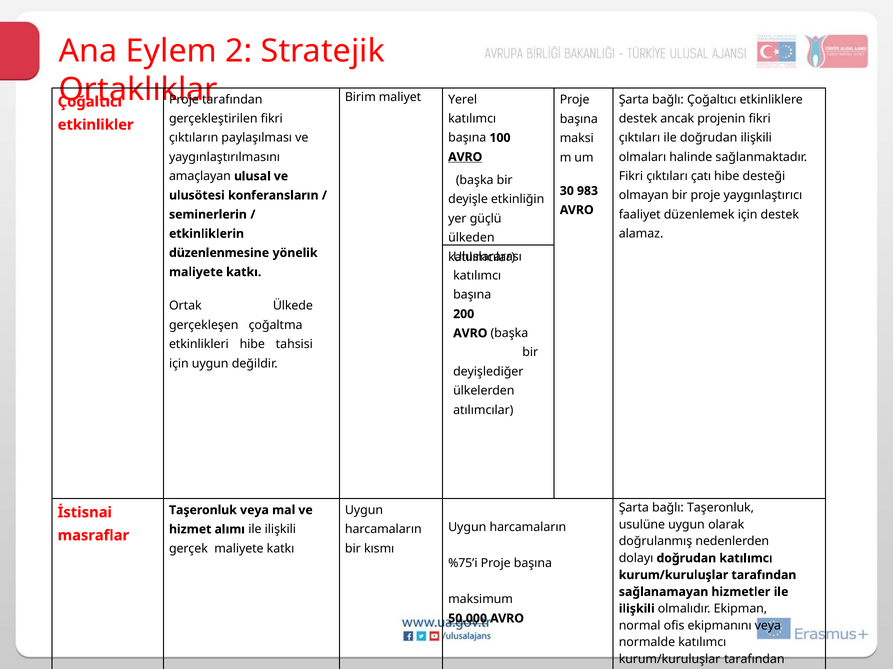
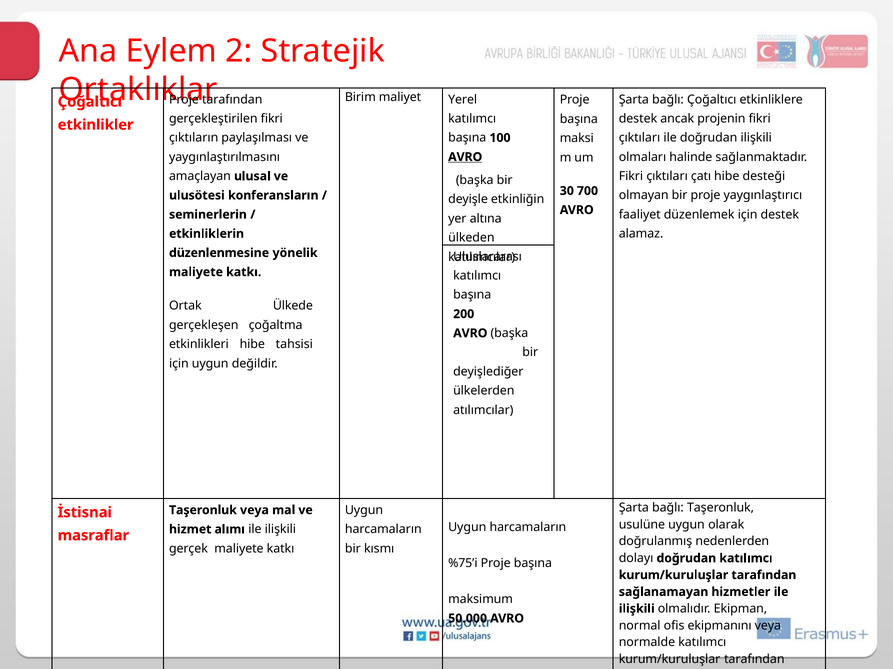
983: 983 -> 700 (587, 191)
güçlü: güçlü -> altına (486, 219)
50.000 underline: present -> none (468, 619)
